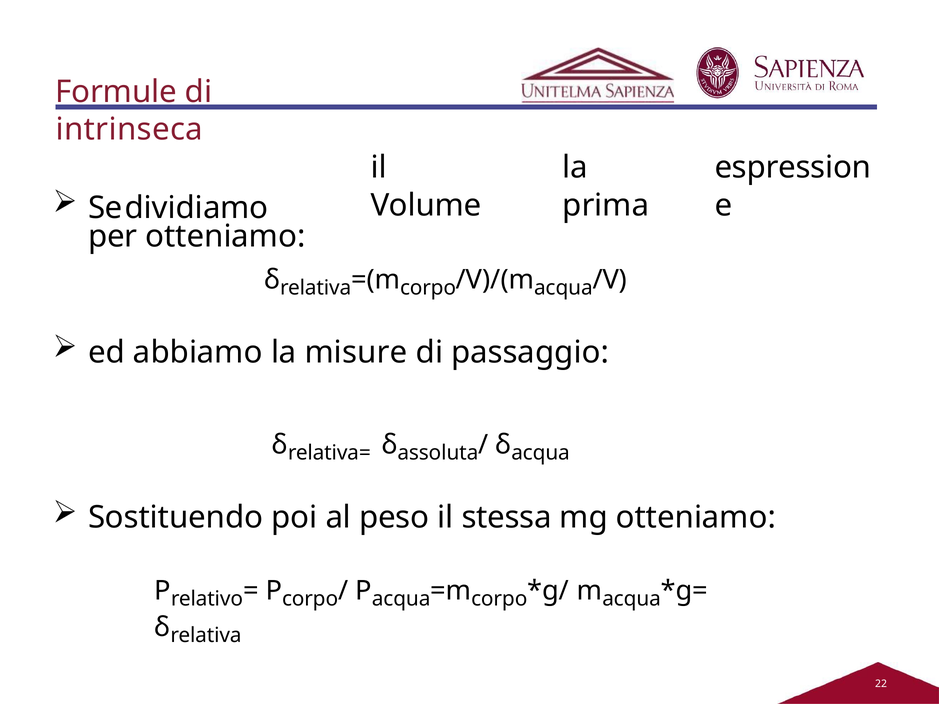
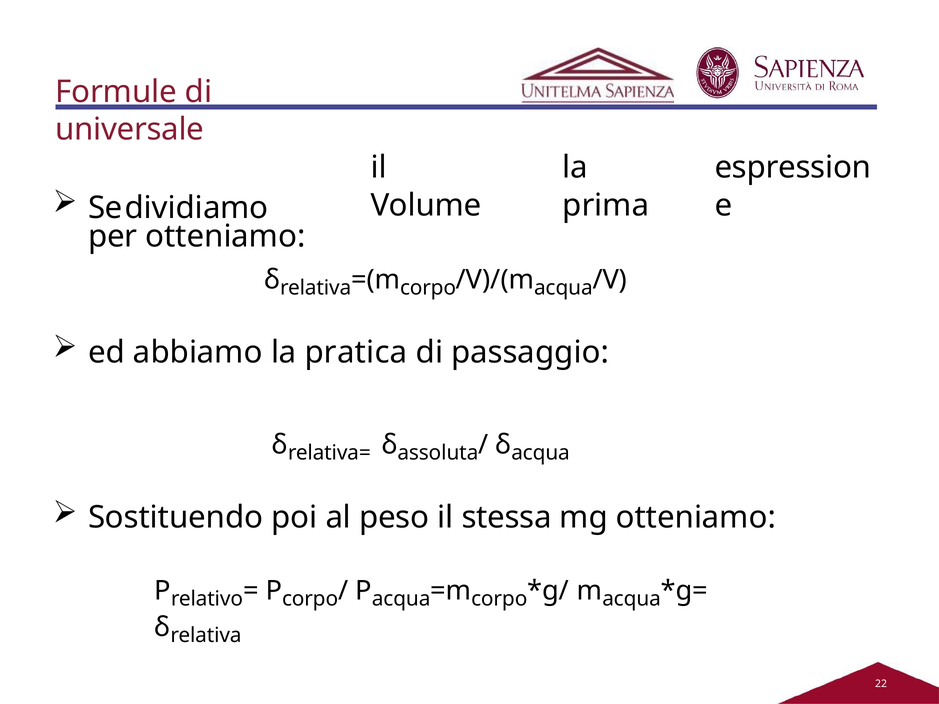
intrinseca: intrinseca -> universale (130, 129)
misure: misure -> pratica (356, 352)
